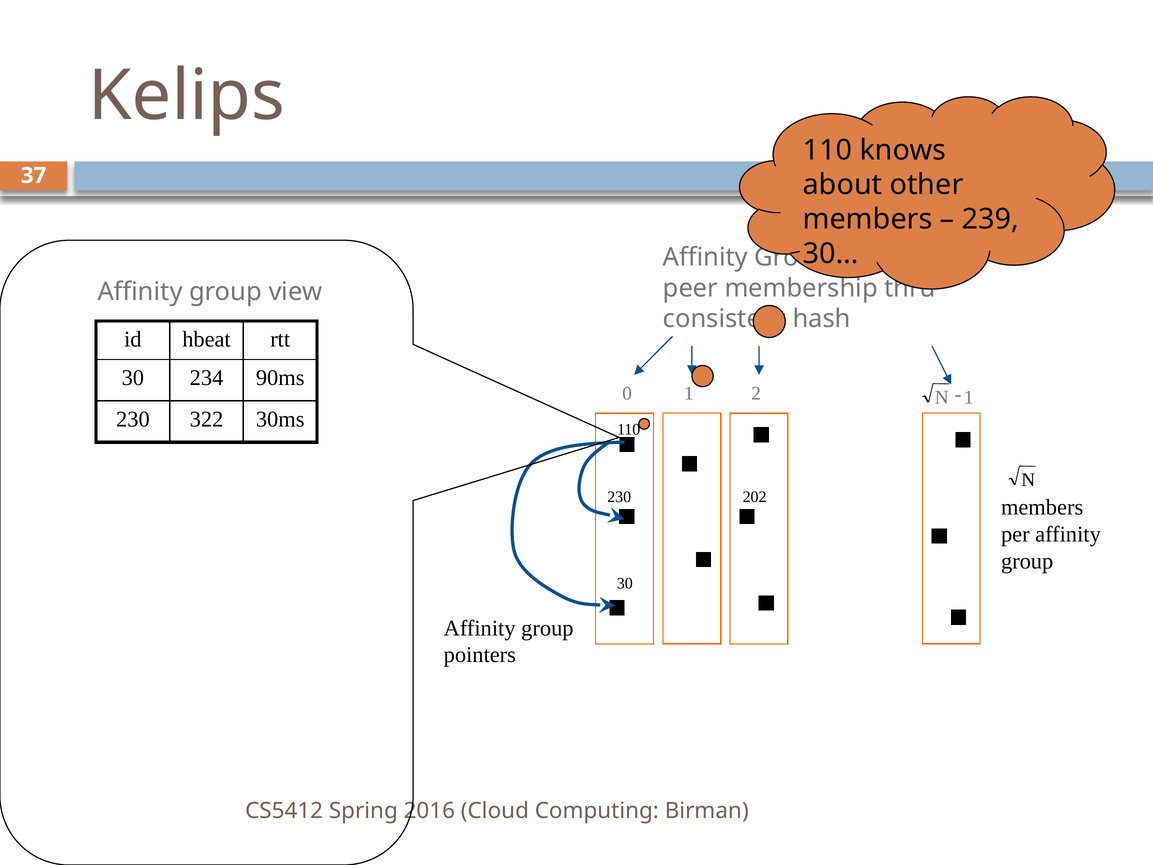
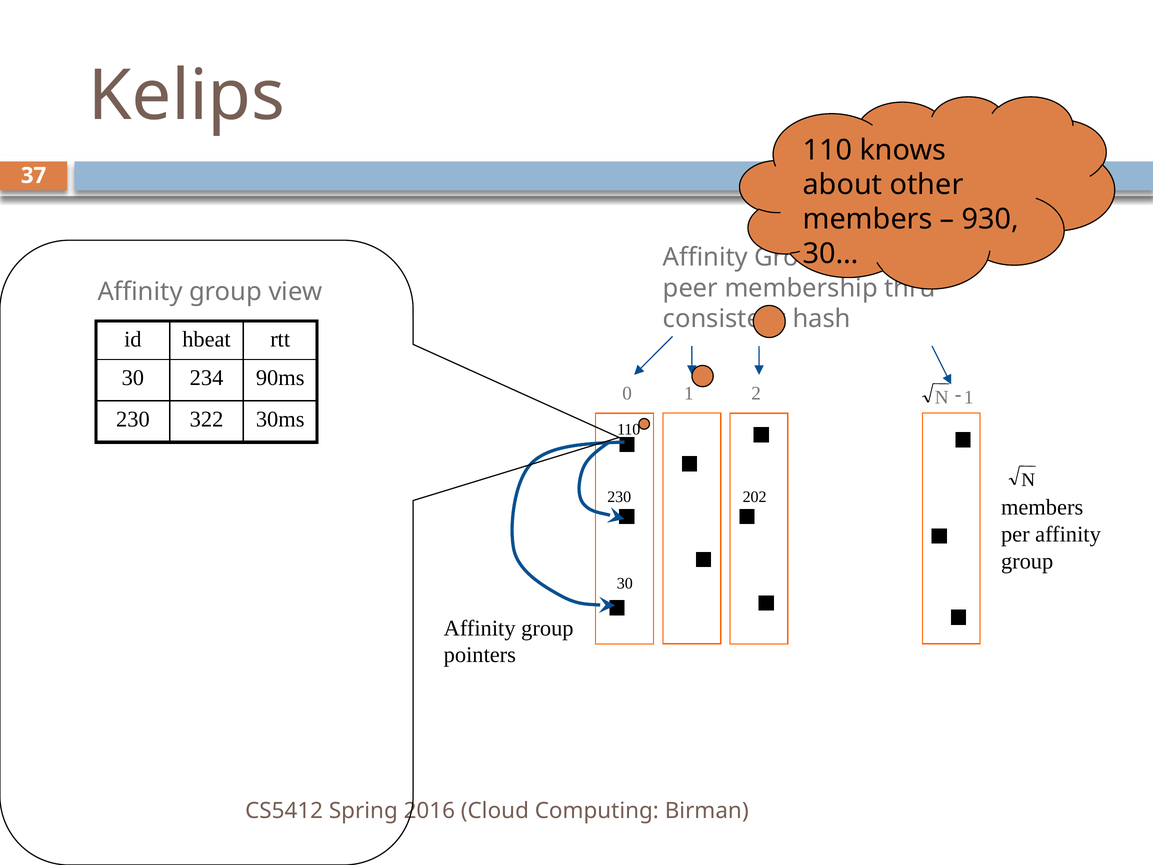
239: 239 -> 930 (990, 219)
